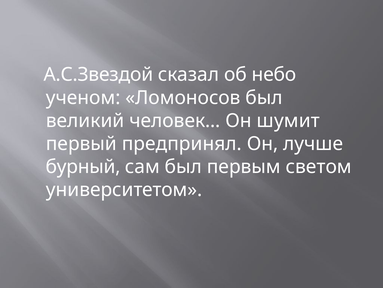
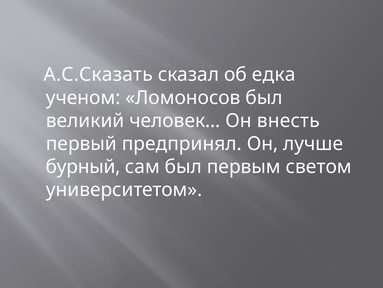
А.С.Звездой: А.С.Звездой -> А.С.Сказать (98, 74)
небо: небо -> едка (274, 74)
шумит: шумит -> внесть (288, 120)
